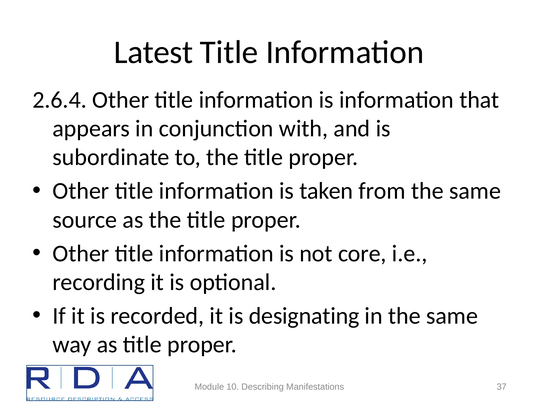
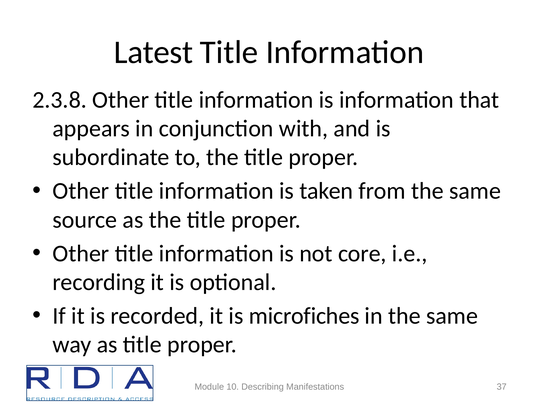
2.6.4: 2.6.4 -> 2.3.8 (60, 100)
designating: designating -> microfiches (304, 315)
